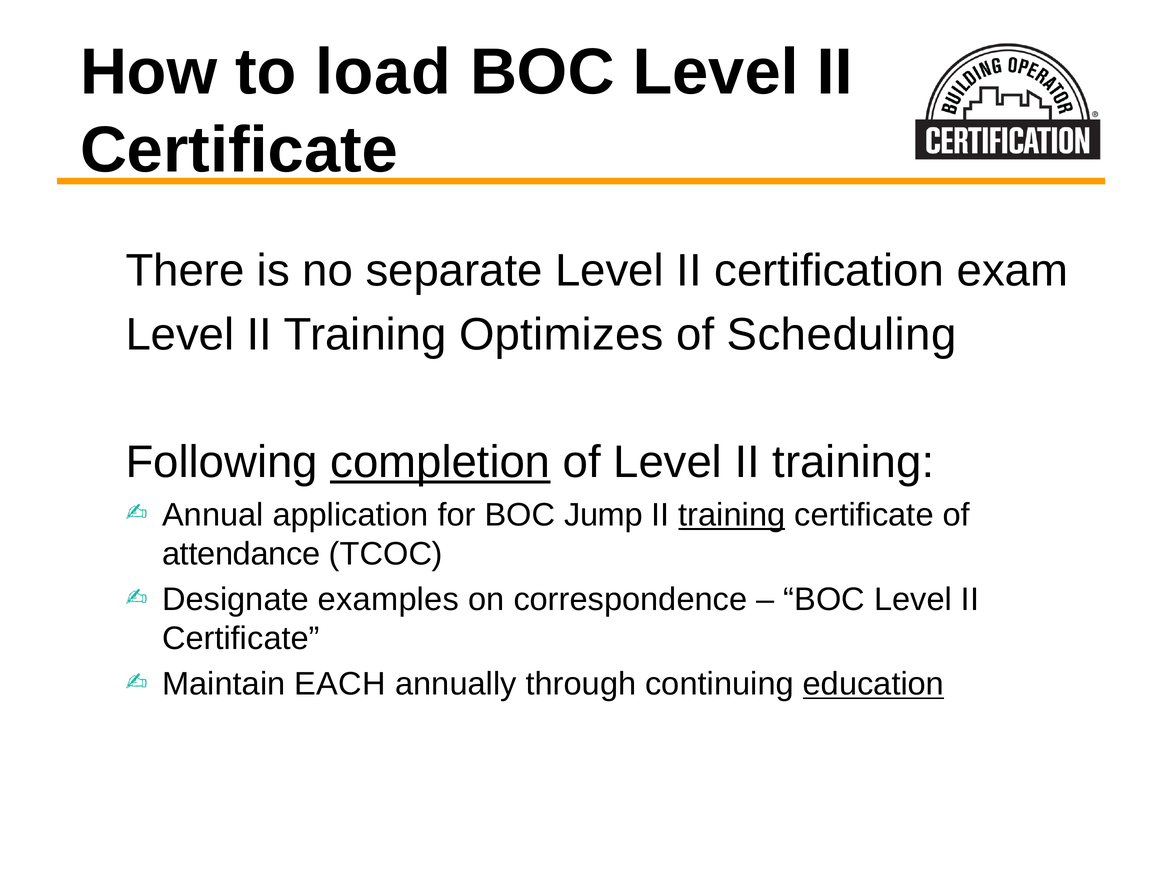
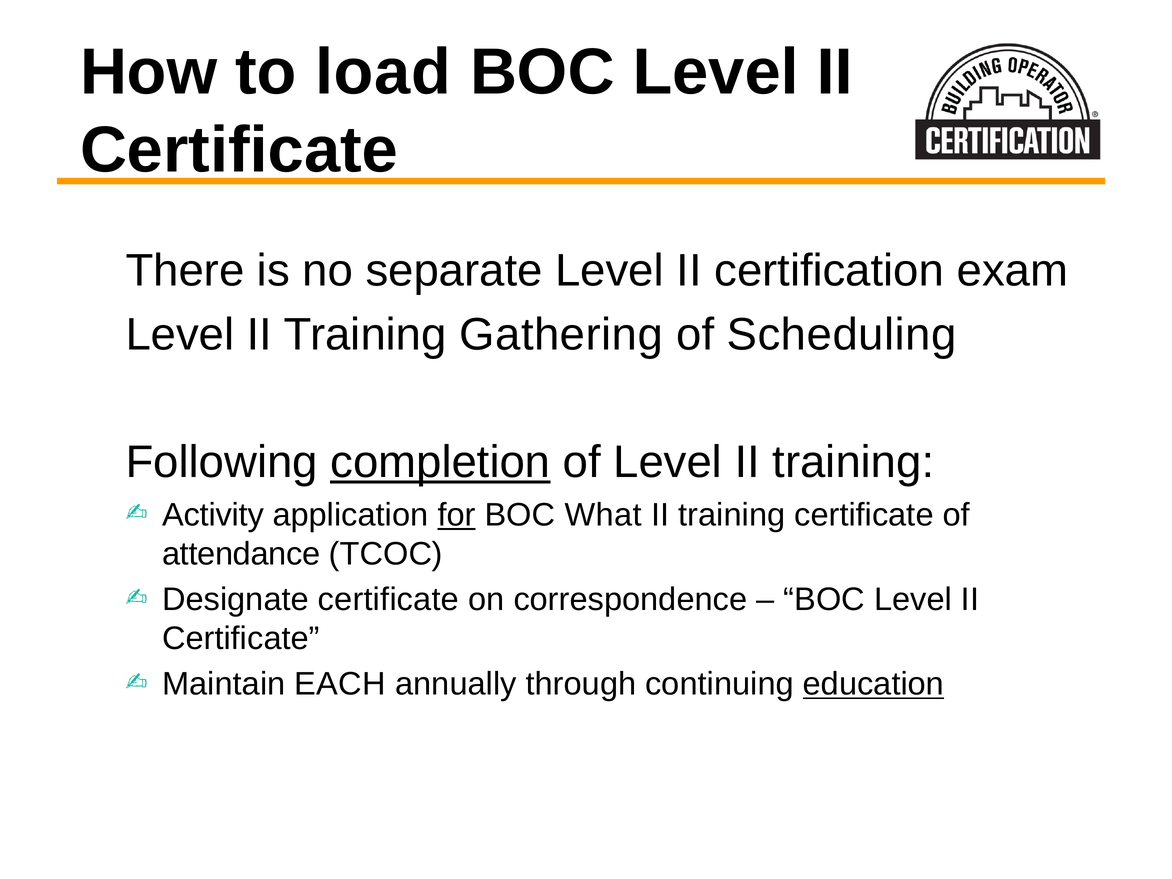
Optimizes: Optimizes -> Gathering (561, 335)
Annual: Annual -> Activity (213, 515)
for underline: none -> present (457, 515)
Jump: Jump -> What (603, 515)
training underline: present -> none (732, 515)
Designate examples: examples -> certificate (389, 600)
